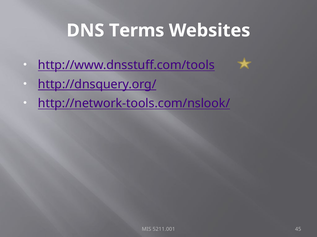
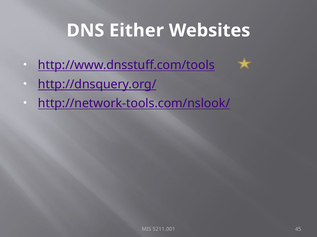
Terms: Terms -> Either (136, 31)
